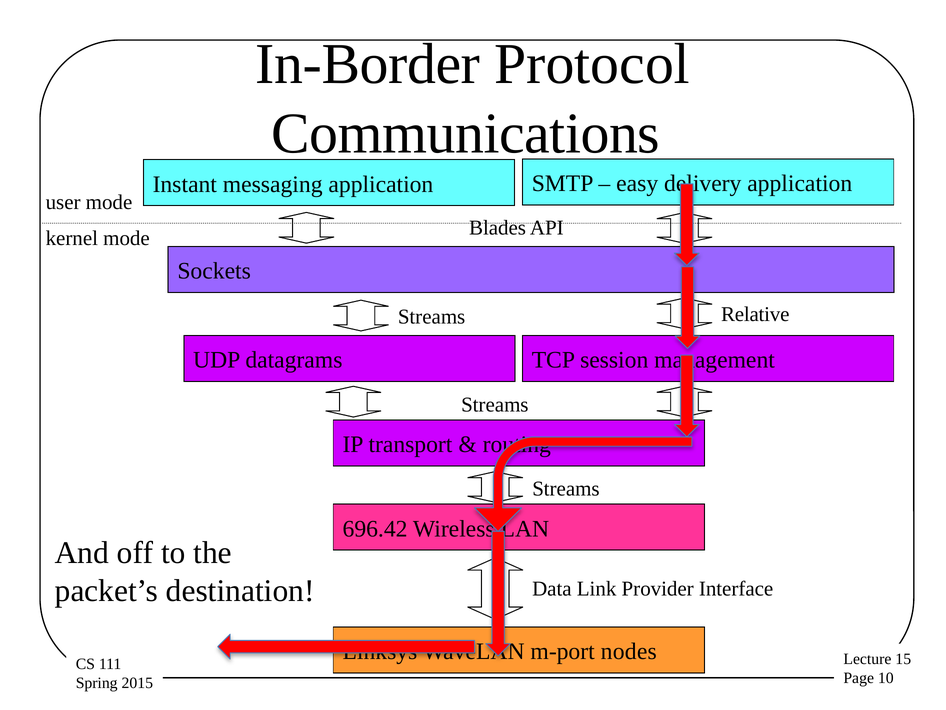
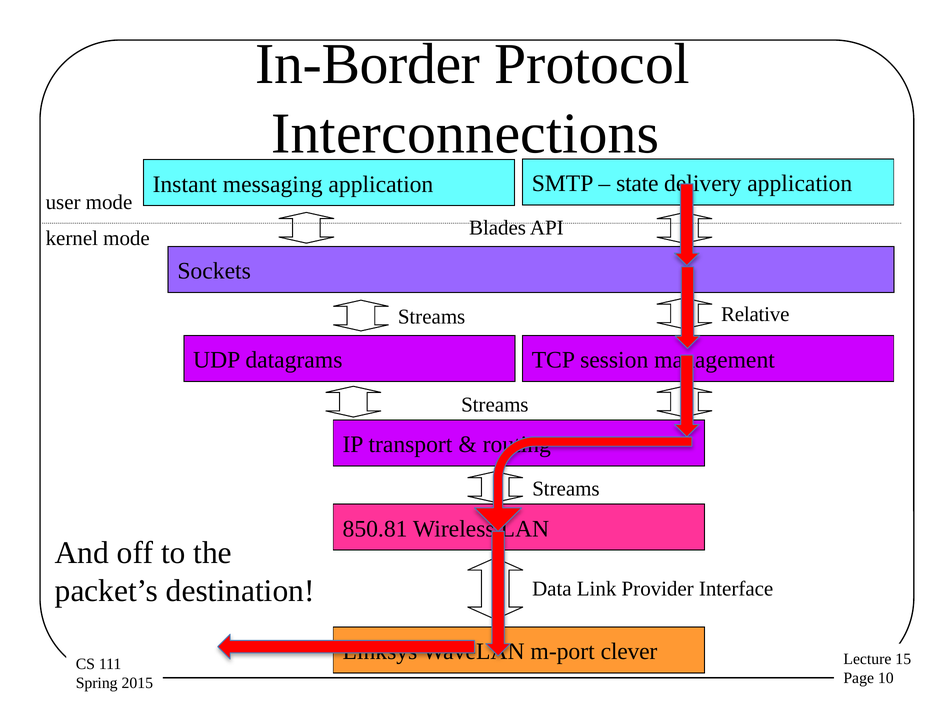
Communications: Communications -> Interconnections (465, 133)
easy: easy -> state (637, 183)
696.42: 696.42 -> 850.81 (375, 528)
nodes: nodes -> clever (629, 651)
